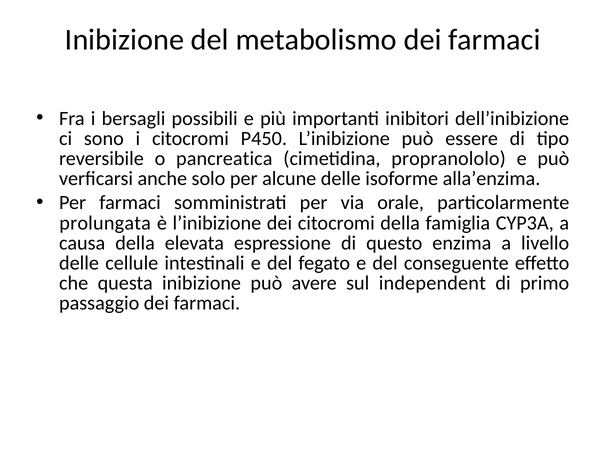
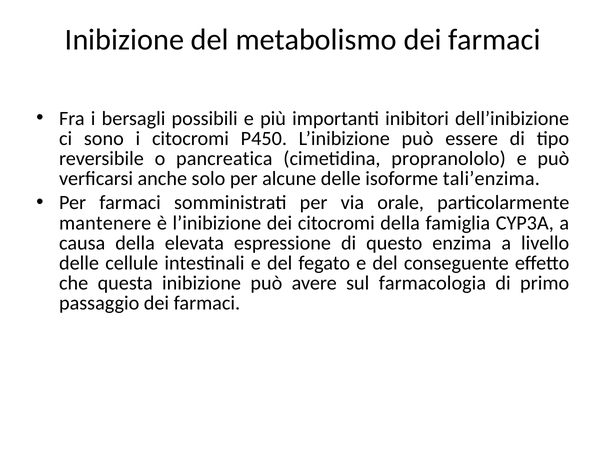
alla’enzima: alla’enzima -> tali’enzima (491, 179)
prolungata: prolungata -> mantenere (105, 223)
independent: independent -> farmacologia (432, 283)
